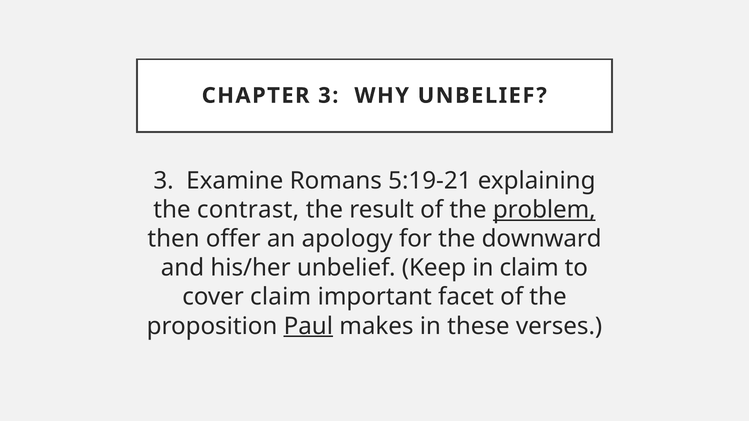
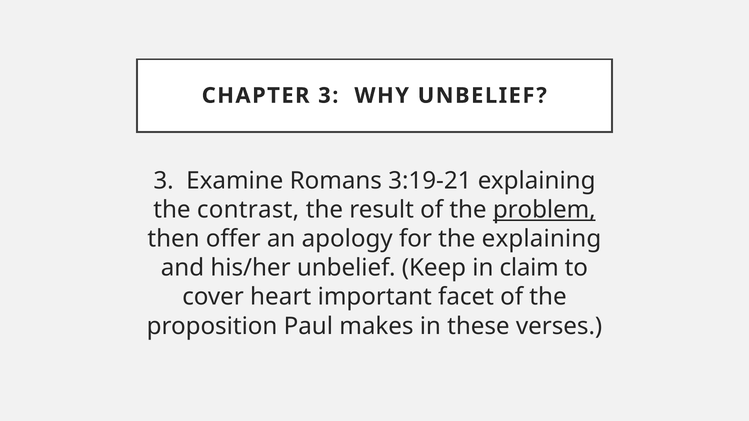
5:19-21: 5:19-21 -> 3:19-21 (430, 181)
the downward: downward -> explaining (542, 239)
cover claim: claim -> heart (281, 297)
Paul underline: present -> none (308, 326)
